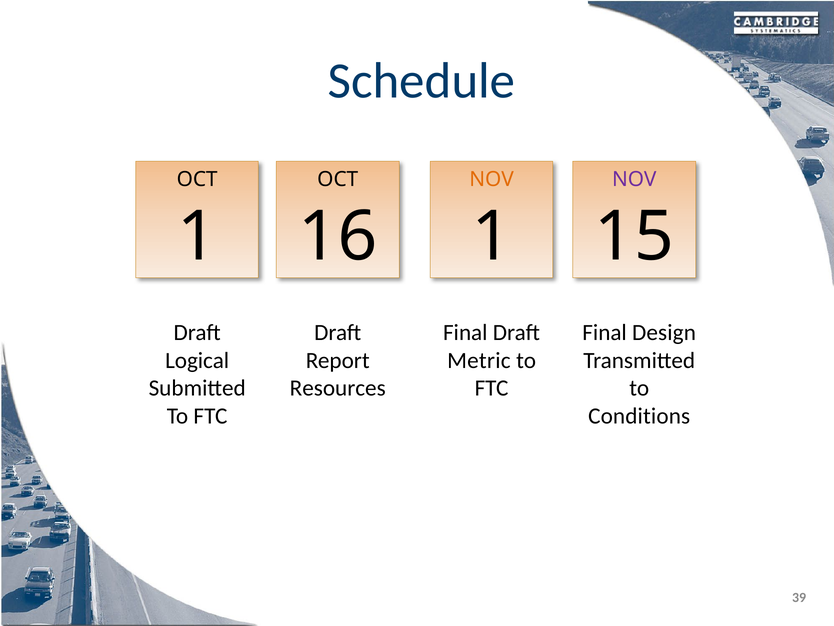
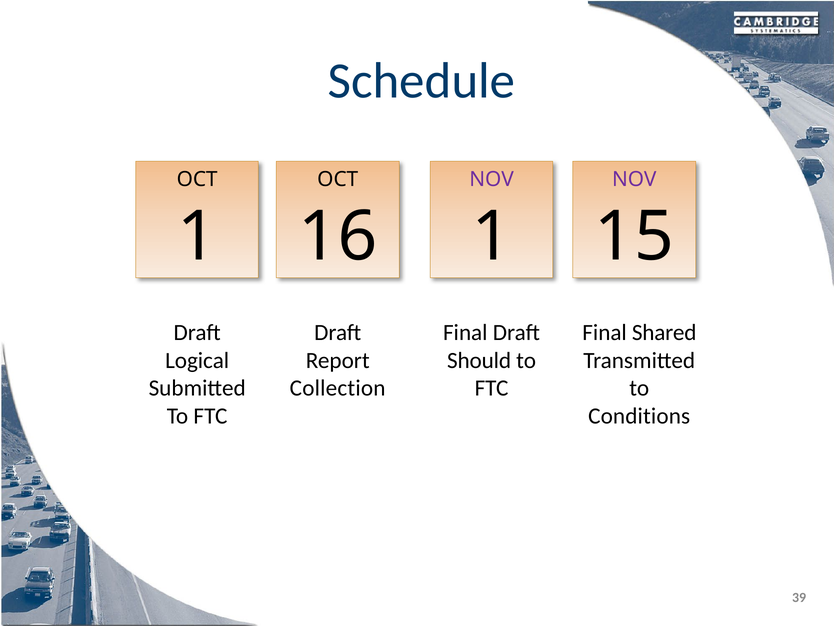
NOV colour: orange -> purple (492, 179)
Design: Design -> Shared (664, 332)
Metric: Metric -> Should (479, 360)
Resources: Resources -> Collection (338, 388)
